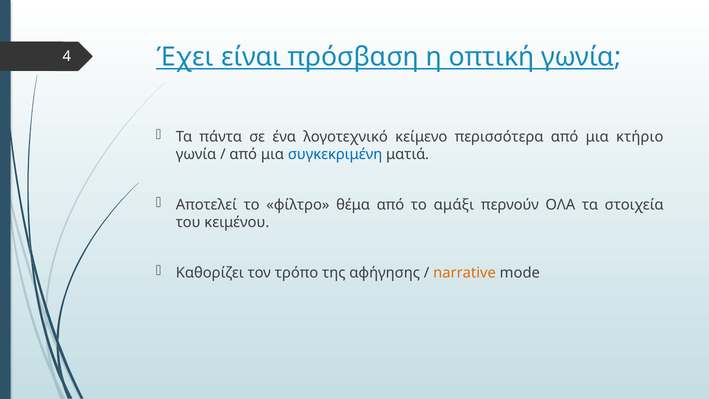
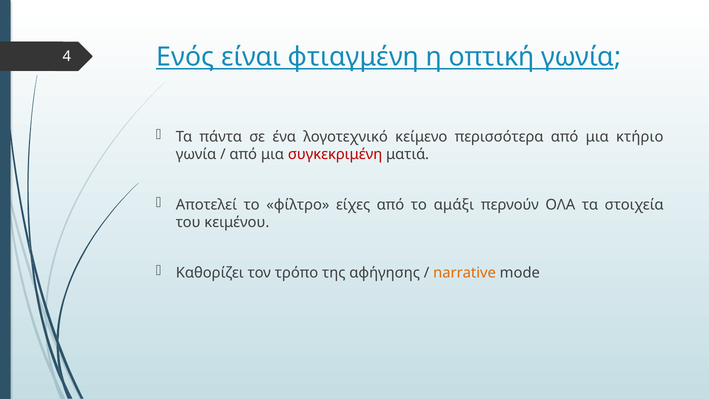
Έχει: Έχει -> Ενός (185, 57)
πρόσβαση: πρόσβαση -> φτιαγμένη (353, 57)
συγκεκριμένη colour: blue -> red (335, 154)
θέμα: θέμα -> είχες (353, 205)
